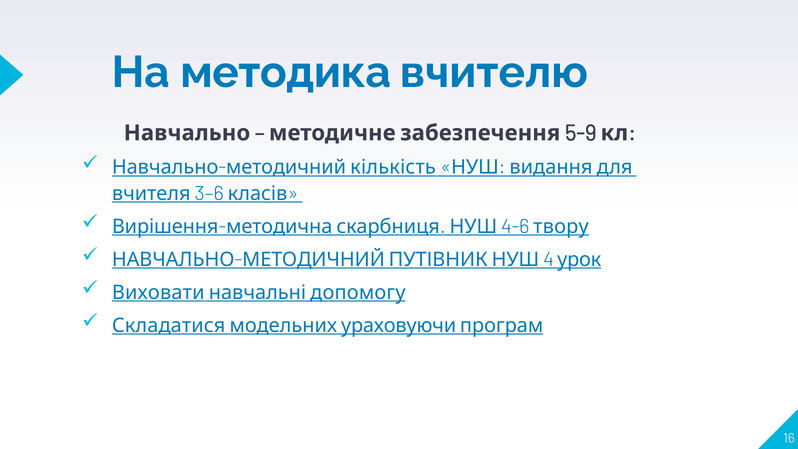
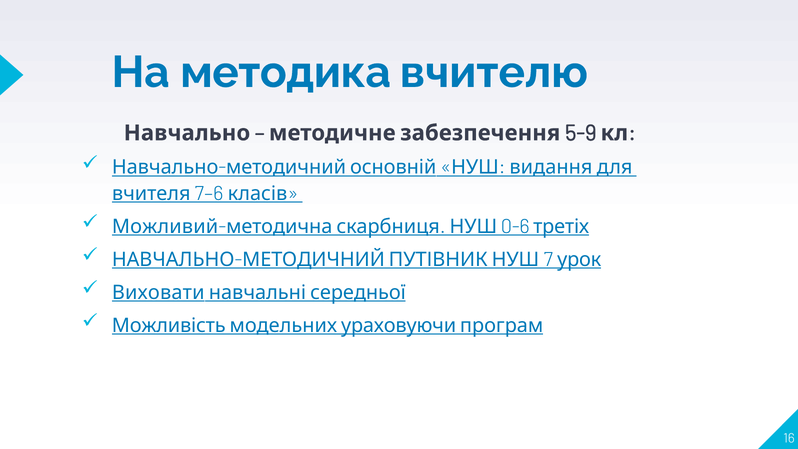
кількість: кількість -> основній (393, 167)
3–6: 3–6 -> 7–6 (209, 193)
Вирішення: Вирішення -> Можливий (165, 226)
4-6: 4-6 -> 0-6 (515, 226)
твору: твору -> третіх (561, 226)
4: 4 -> 7 (548, 259)
допомогу: допомогу -> середньої (358, 292)
Складатися: Складатися -> Можливість (169, 325)
